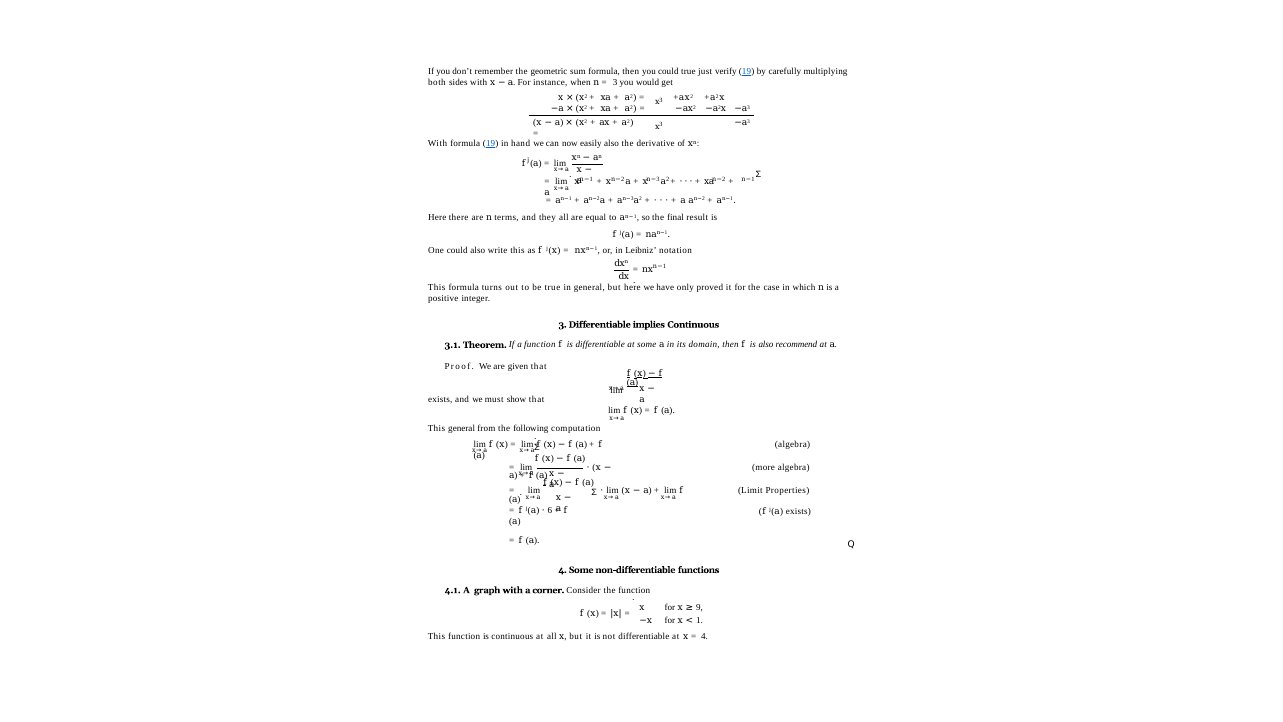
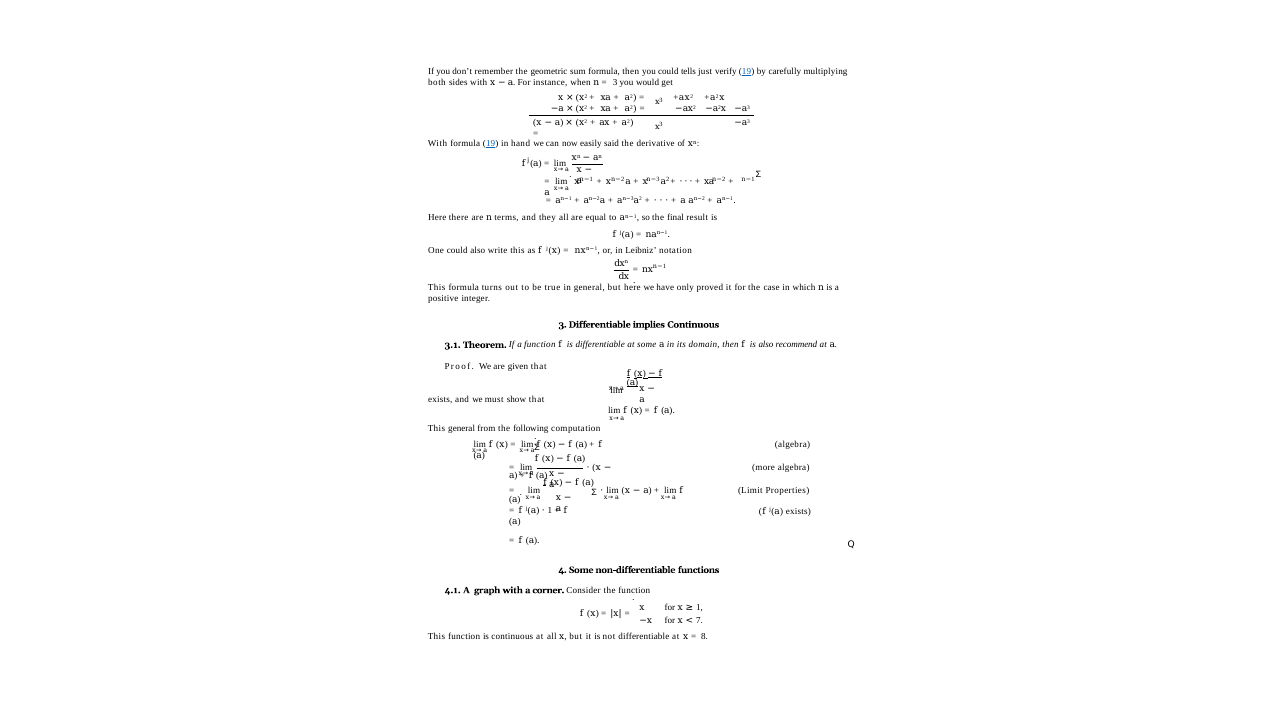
could true: true -> tells (688, 72)
easily also: also -> said (612, 144)
6: 6 -> 1 (550, 511)
9: 9 -> 1 (699, 607)
1: 1 -> 7 (699, 620)
4: 4 -> 8 (704, 637)
